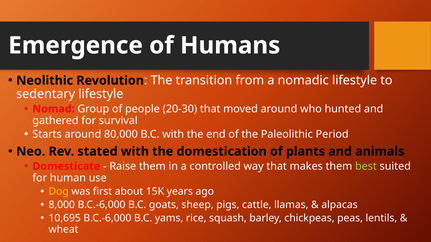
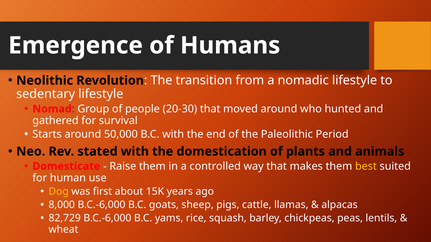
80,000: 80,000 -> 50,000 (121, 135)
best colour: light green -> yellow (366, 167)
10,695: 10,695 -> 82,729 (65, 219)
